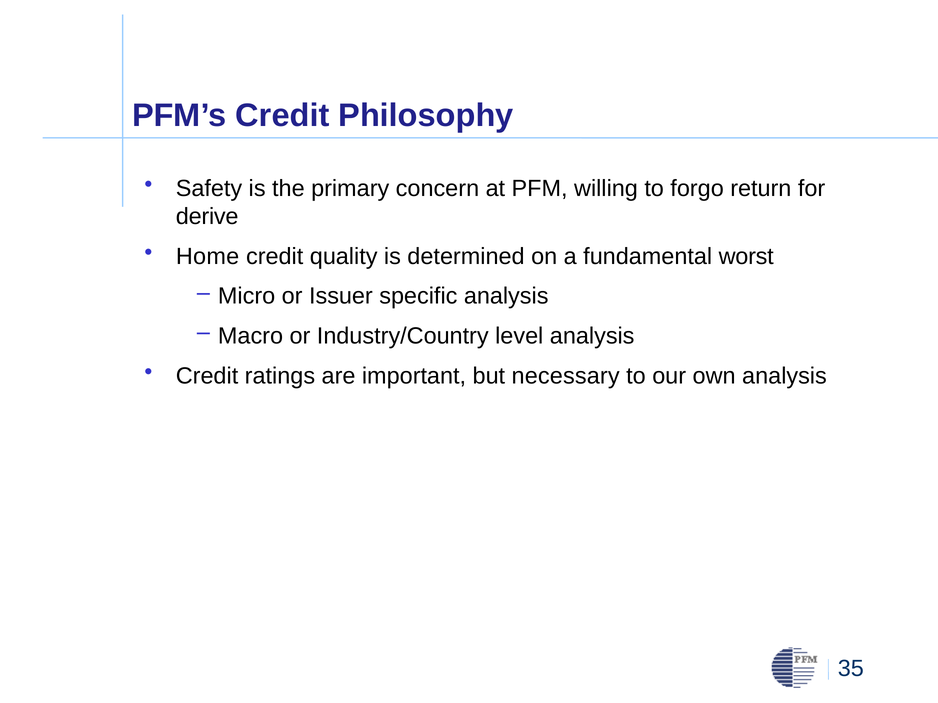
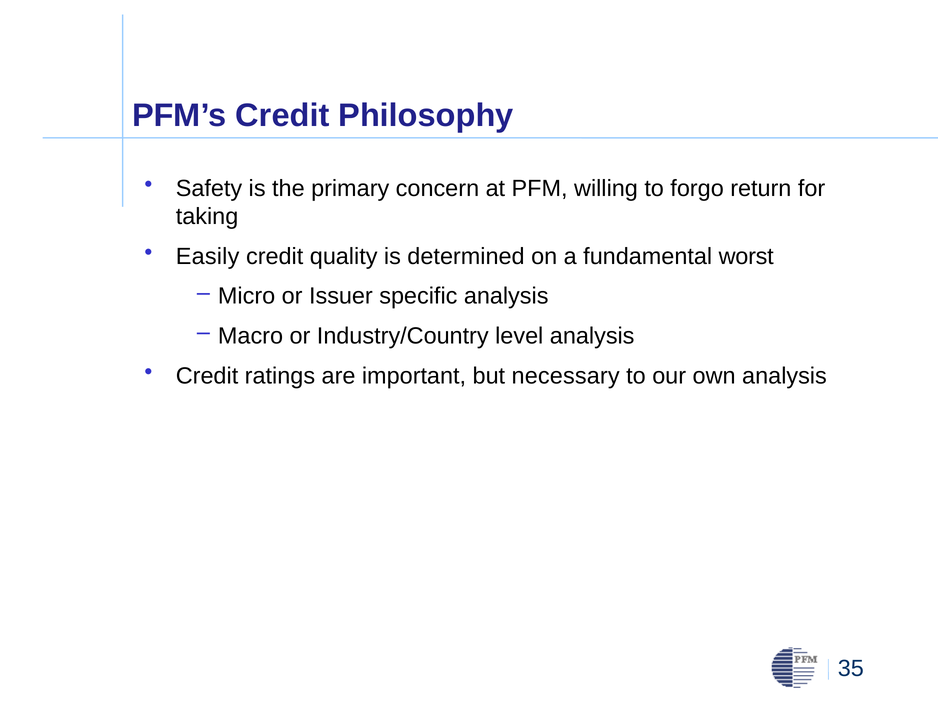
derive: derive -> taking (207, 217)
Home: Home -> Easily (208, 256)
